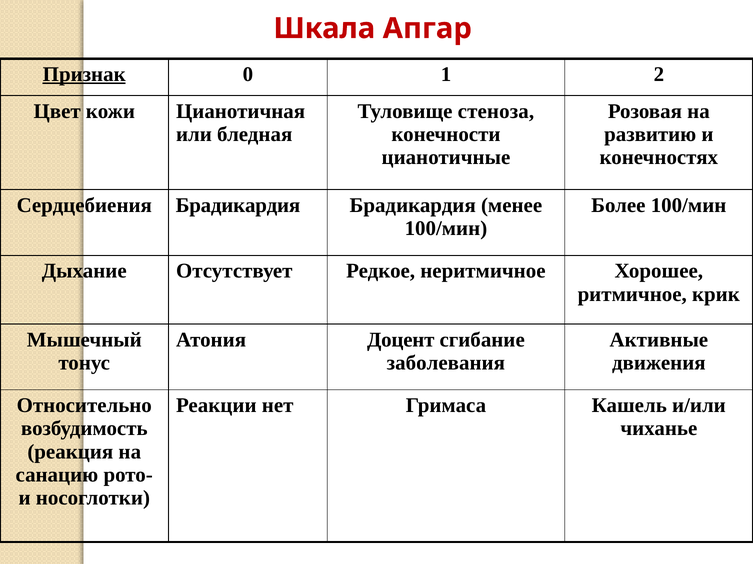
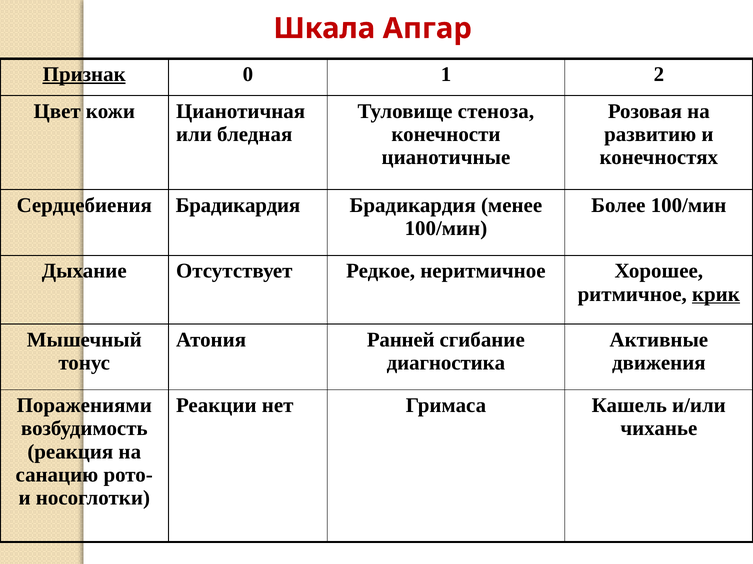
крик underline: none -> present (716, 295)
Доцент: Доцент -> Ранней (401, 340)
заболевания: заболевания -> диагностика (446, 363)
Относительно: Относительно -> Поражениями (84, 406)
